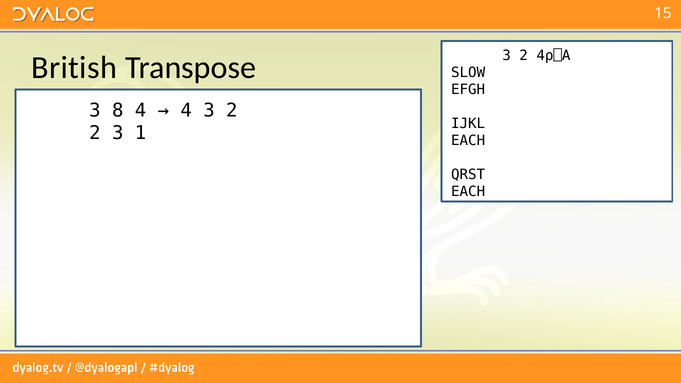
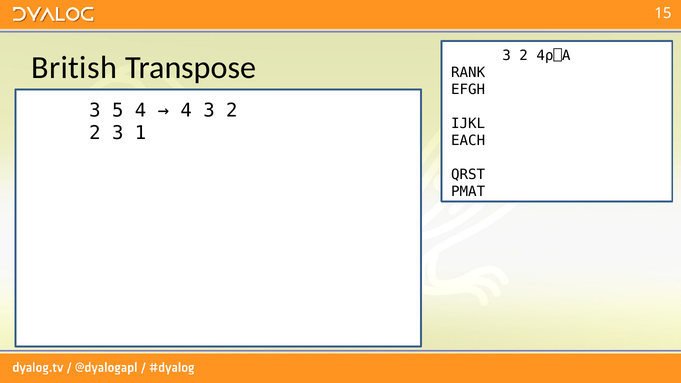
SLOW: SLOW -> RANK (468, 73)
8: 8 -> 5 (118, 111)
EACH: EACH -> PMAT (468, 192)
